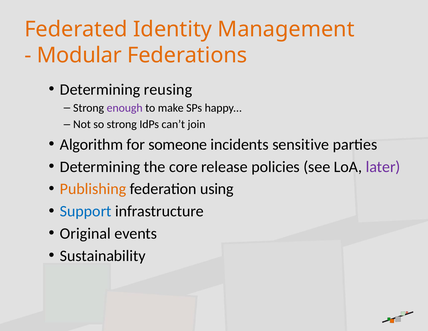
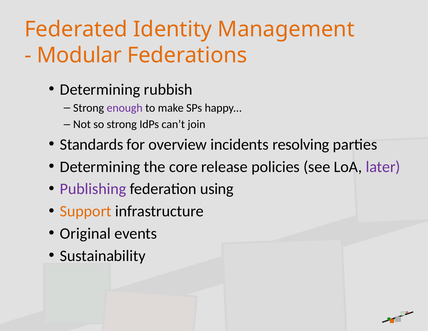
reusing: reusing -> rubbish (168, 89)
Algorithm: Algorithm -> Standards (92, 144)
someone: someone -> overview (178, 144)
sensitive: sensitive -> resolving (301, 144)
Publishing colour: orange -> purple (93, 189)
Support colour: blue -> orange (86, 211)
